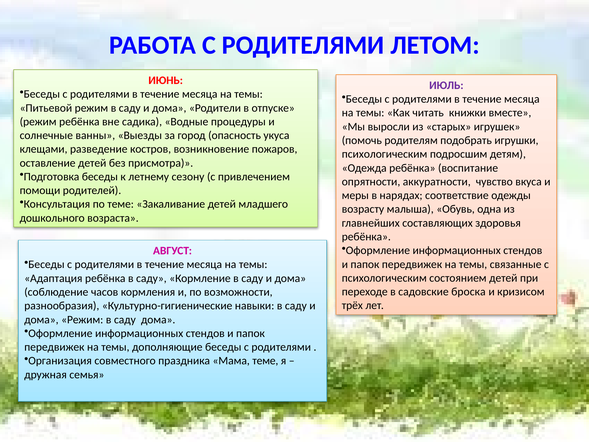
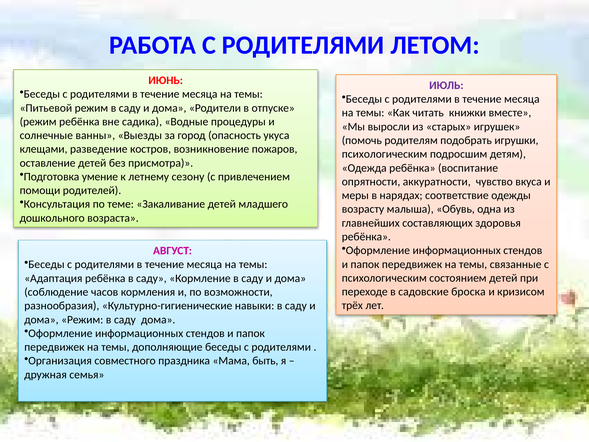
Подготовка беседы: беседы -> умение (100, 177)
Мама теме: теме -> быть (265, 361)
